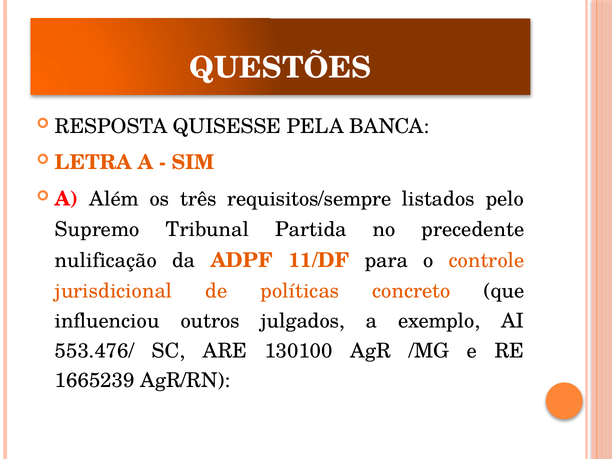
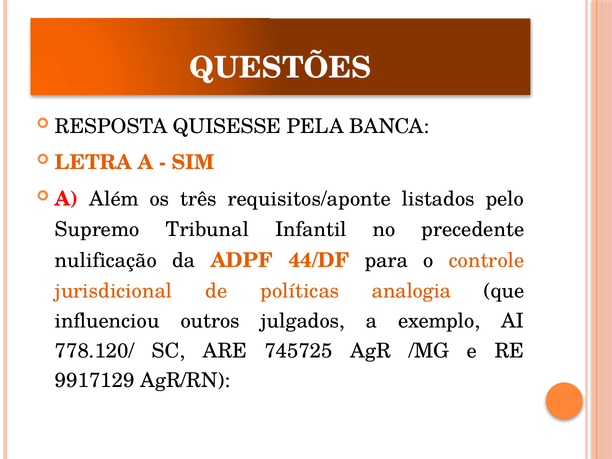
requisitos/sempre: requisitos/sempre -> requisitos/aponte (309, 199)
Partida: Partida -> Infantil (311, 230)
11/DF: 11/DF -> 44/DF (319, 260)
concreto: concreto -> analogia (412, 291)
553.476/: 553.476/ -> 778.120/ (95, 351)
130100: 130100 -> 745725 (299, 351)
1665239: 1665239 -> 9917129 (95, 381)
